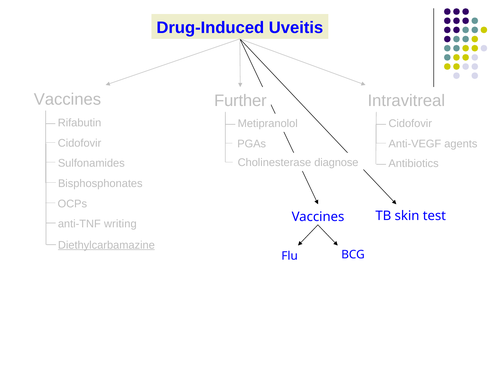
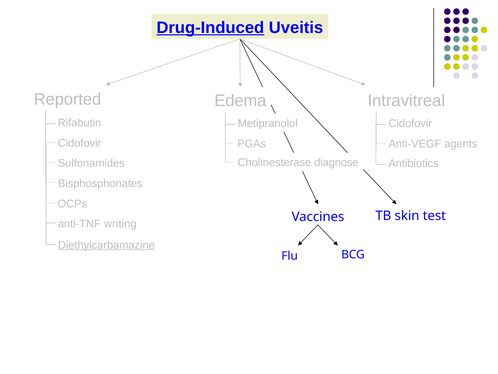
Drug-Induced underline: none -> present (210, 28)
Vaccines: Vaccines -> Reported (67, 99)
Further: Further -> Edema (240, 101)
